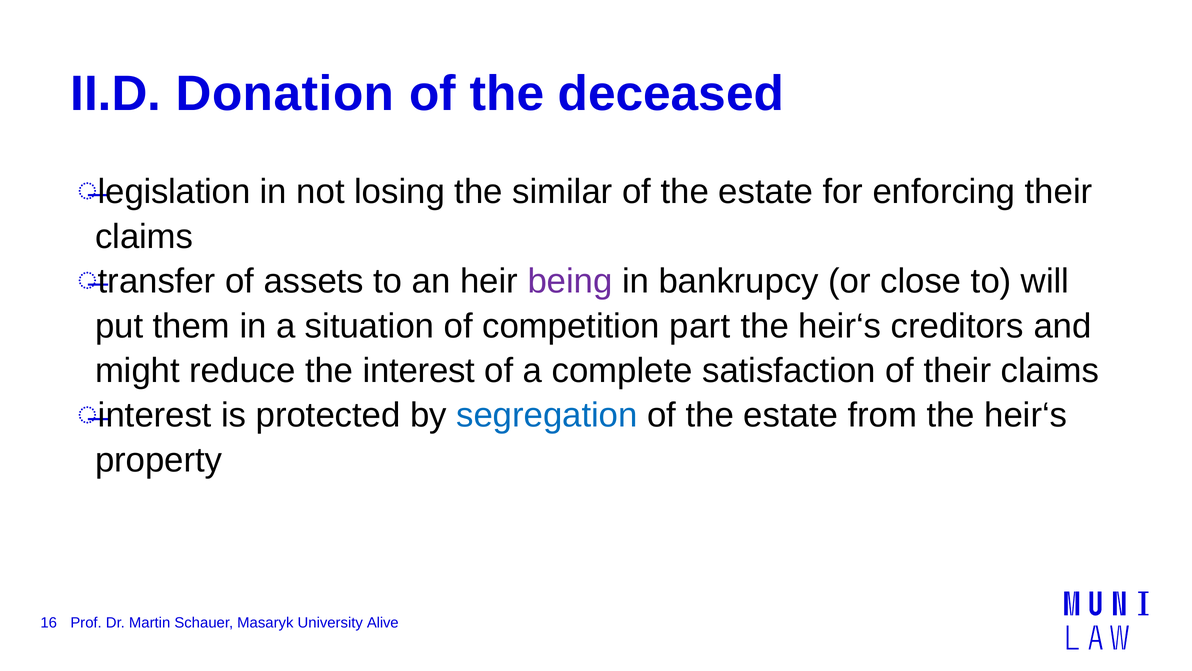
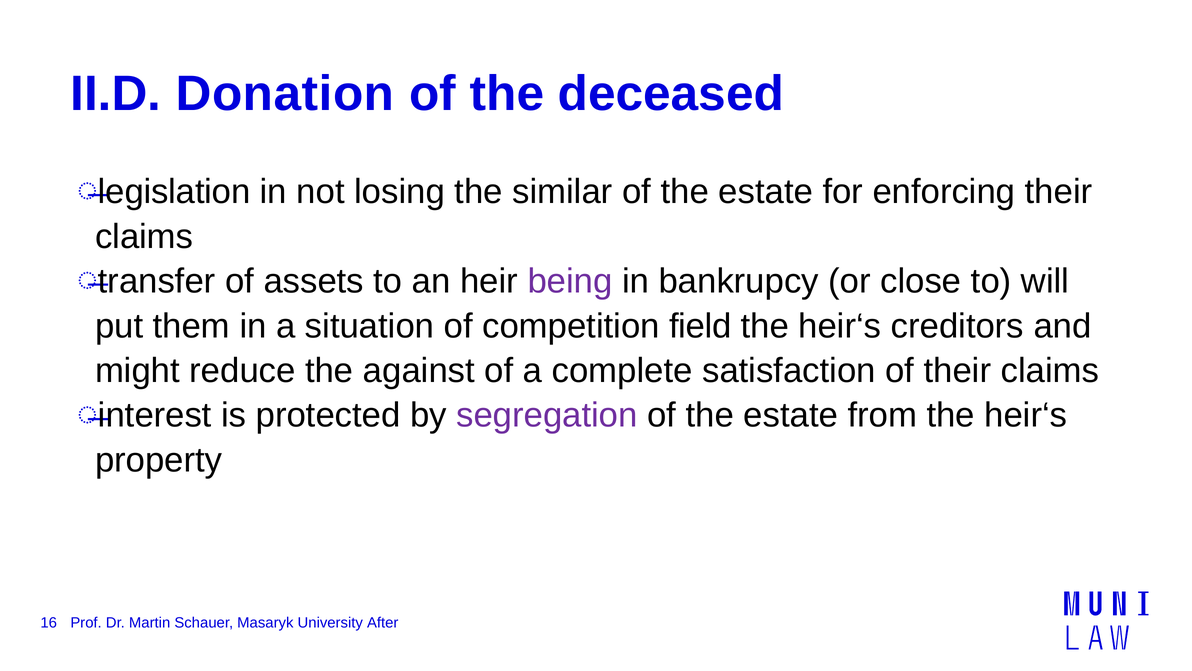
part: part -> field (700, 326)
the interest: interest -> against (419, 370)
segregation colour: blue -> purple (547, 415)
Alive: Alive -> After (383, 622)
